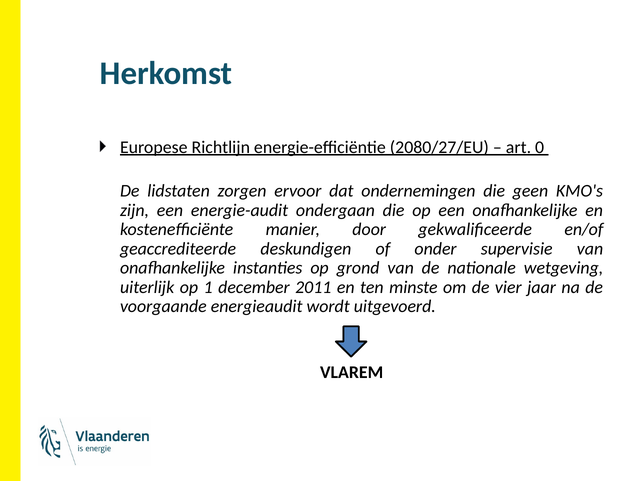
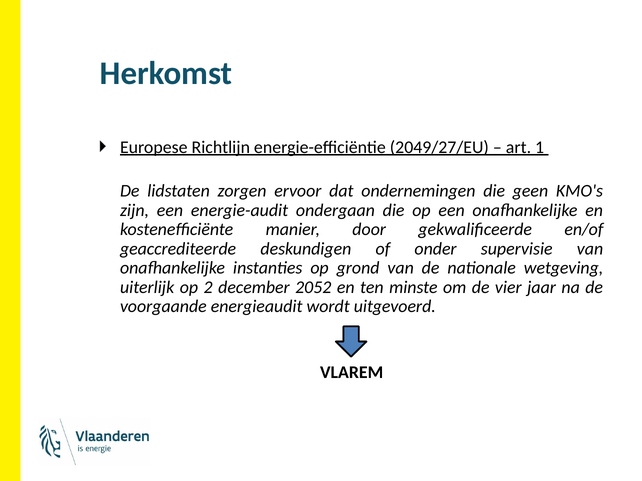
2080/27/EU: 2080/27/EU -> 2049/27/EU (439, 147)
0: 0 -> 1 (540, 147)
1: 1 -> 2 (208, 287)
2011: 2011 -> 2052 (313, 287)
